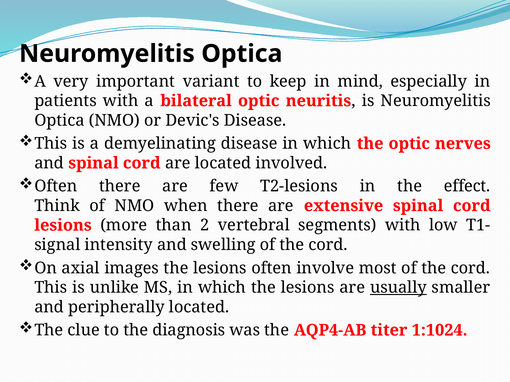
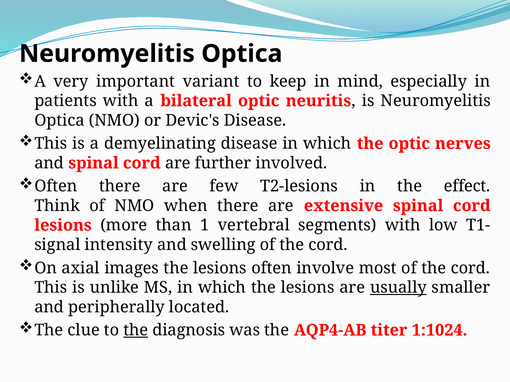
are located: located -> further (223, 163)
2: 2 -> 1 (205, 226)
the underline: none -> present (136, 331)
